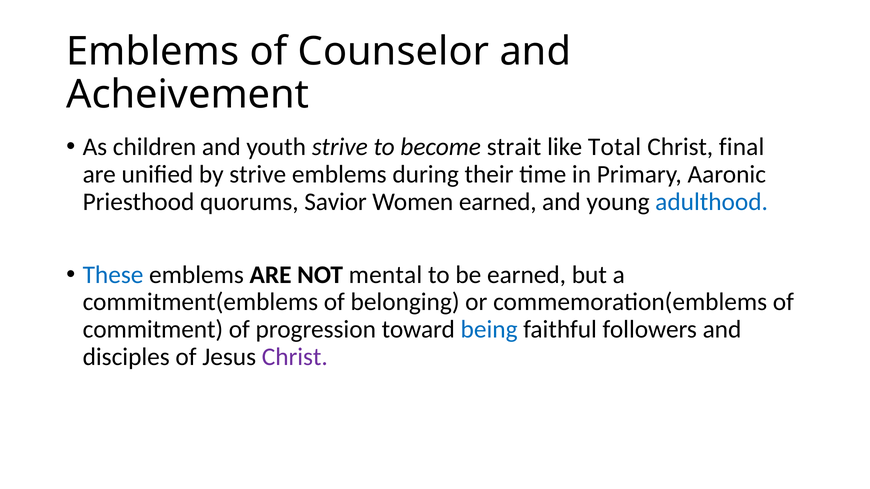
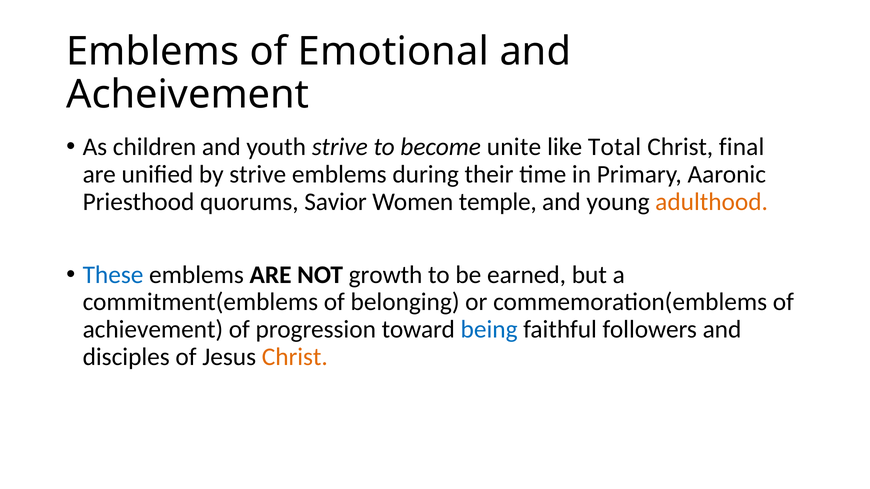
Counselor: Counselor -> Emotional (393, 52)
strait: strait -> unite (514, 147)
Women earned: earned -> temple (498, 202)
adulthood colour: blue -> orange (712, 202)
mental: mental -> growth (386, 275)
commitment: commitment -> achievement (153, 330)
Christ colour: purple -> orange (295, 357)
